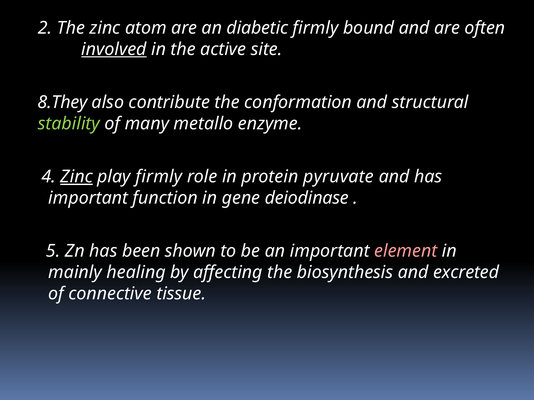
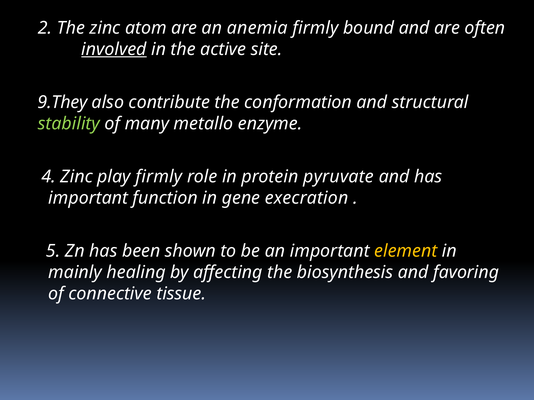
diabetic: diabetic -> anemia (257, 28)
8.They: 8.They -> 9.They (63, 102)
Zinc underline: present -> none (77, 177)
deiodinase: deiodinase -> execration (307, 198)
element colour: pink -> yellow (406, 251)
excreted: excreted -> favoring (466, 273)
